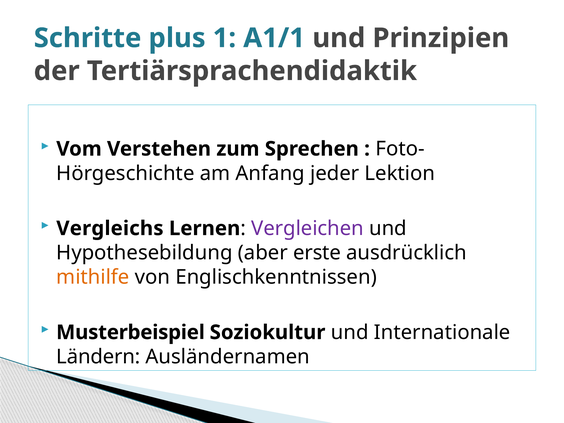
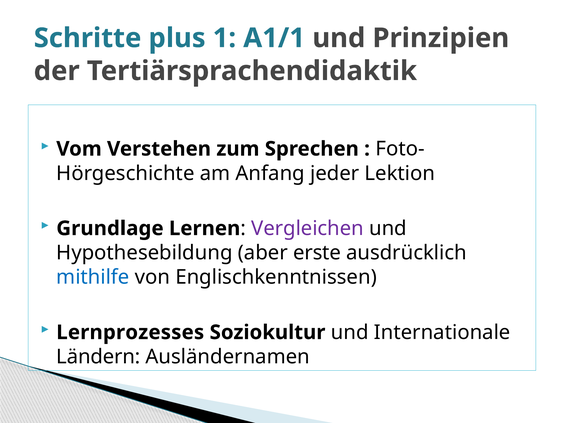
Vergleichs: Vergleichs -> Grundlage (110, 228)
mithilfe colour: orange -> blue (93, 277)
Musterbeispiel: Musterbeispiel -> Lernprozesses (130, 332)
